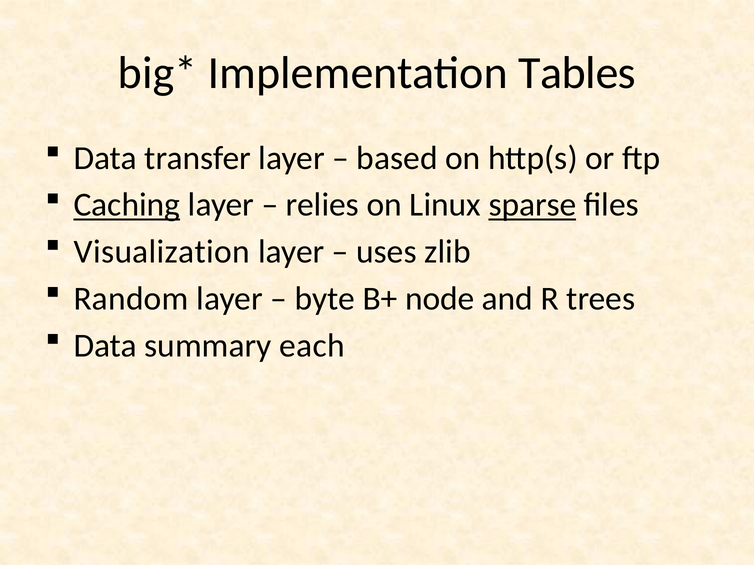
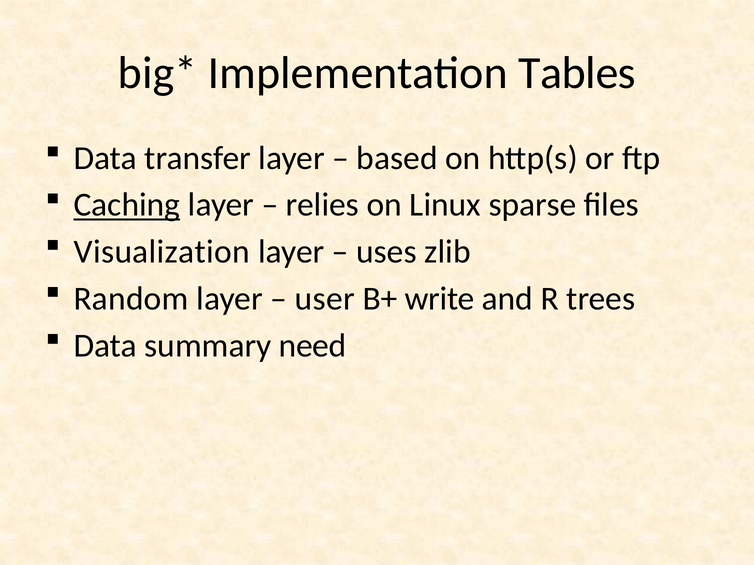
sparse underline: present -> none (532, 205)
byte: byte -> user (325, 299)
node: node -> write (440, 299)
each: each -> need (313, 346)
